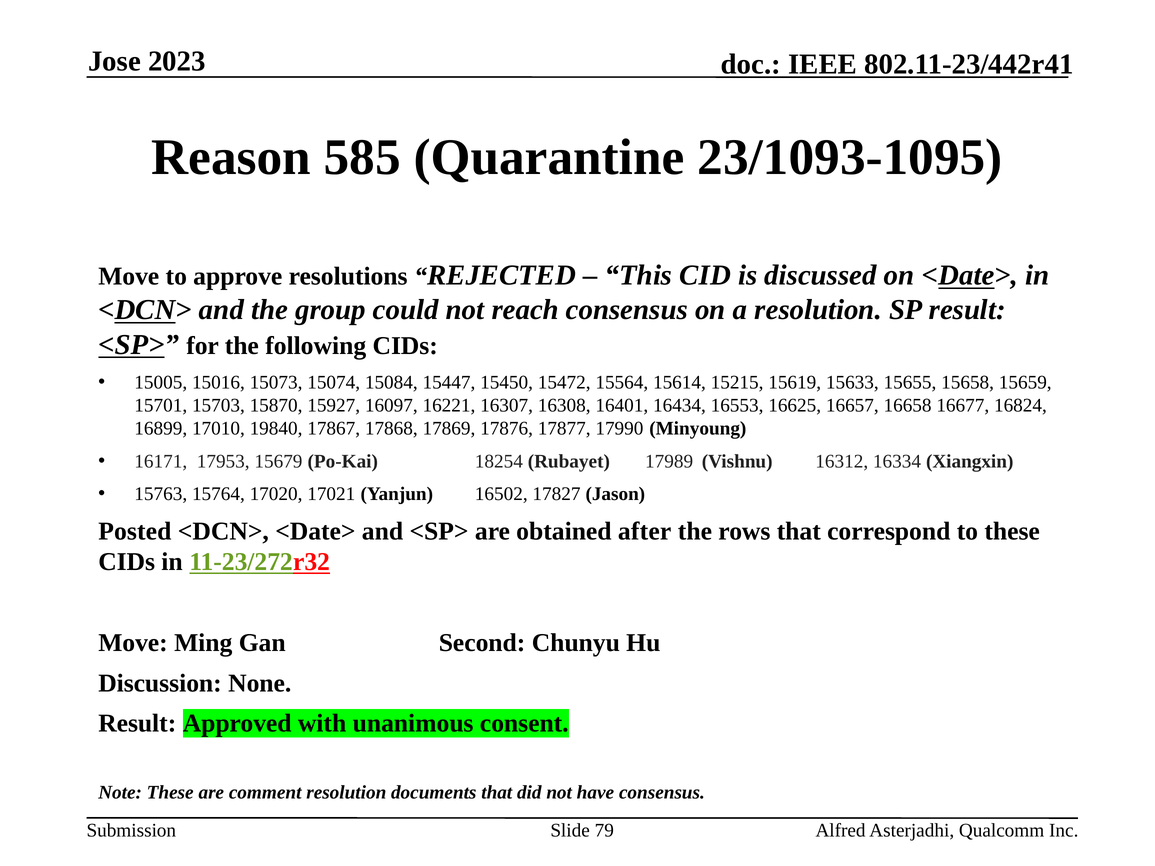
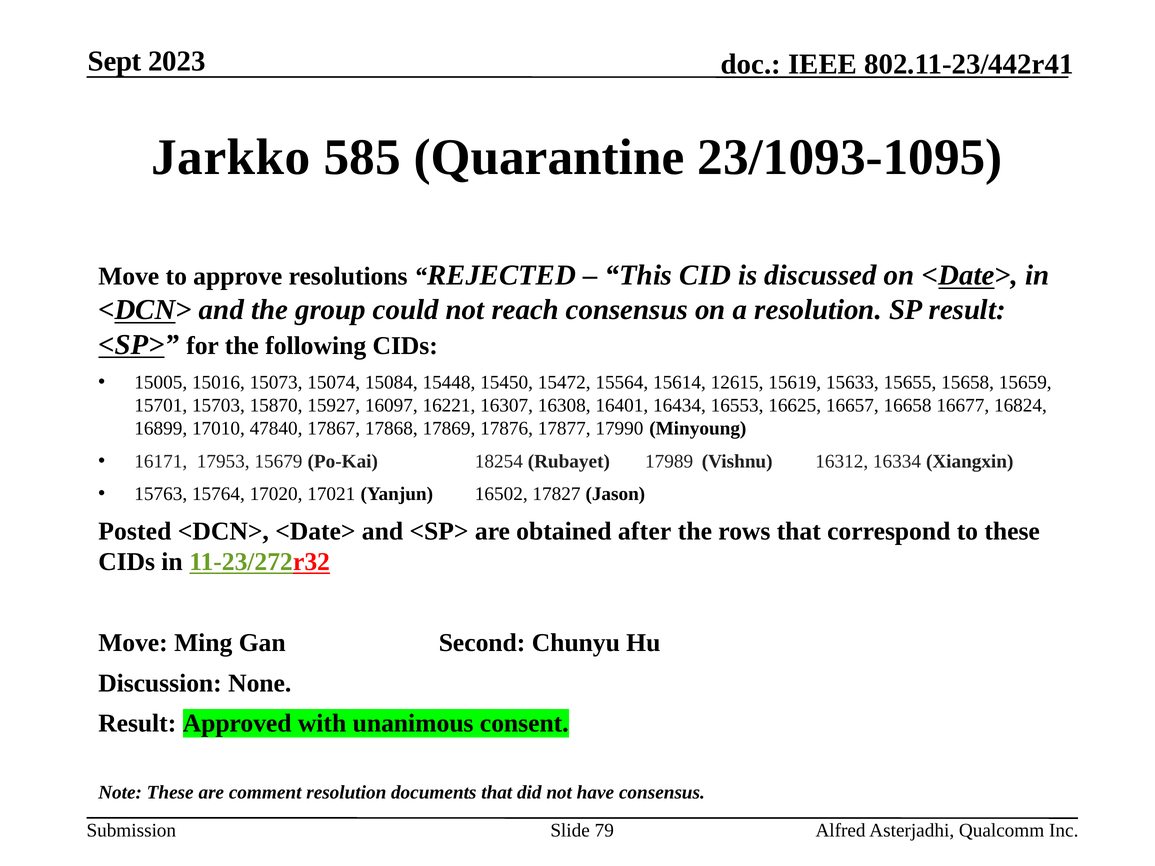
Jose: Jose -> Sept (115, 61)
Reason: Reason -> Jarkko (231, 157)
15447: 15447 -> 15448 (449, 383)
15215: 15215 -> 12615 (737, 383)
19840: 19840 -> 47840 (276, 429)
